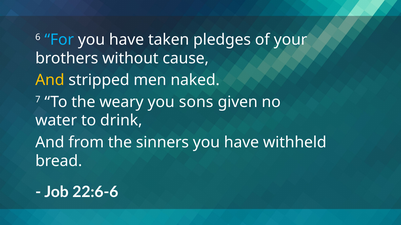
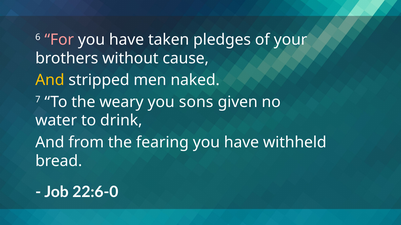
For colour: light blue -> pink (59, 40)
sinners: sinners -> fearing (162, 143)
22:6-6: 22:6-6 -> 22:6-0 (95, 193)
